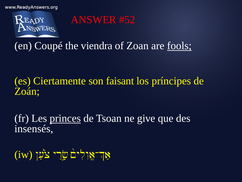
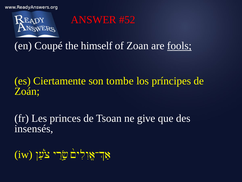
viendra: viendra -> himself (97, 46)
faisant: faisant -> tombe (120, 81)
princes underline: present -> none (65, 118)
